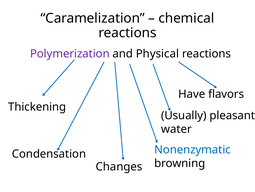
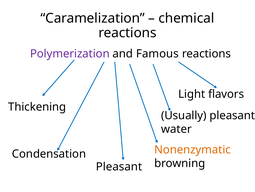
Physical: Physical -> Famous (157, 53)
Have: Have -> Light (192, 94)
Nonenzymatic colour: blue -> orange (193, 149)
Changes: Changes -> Pleasant (119, 166)
